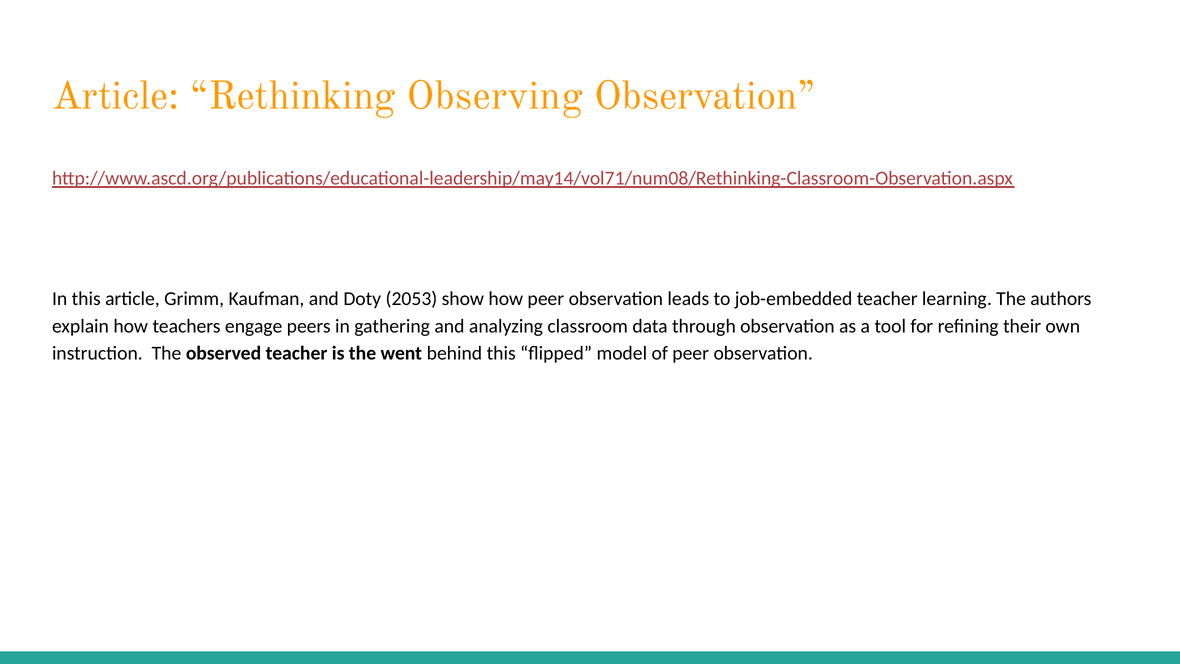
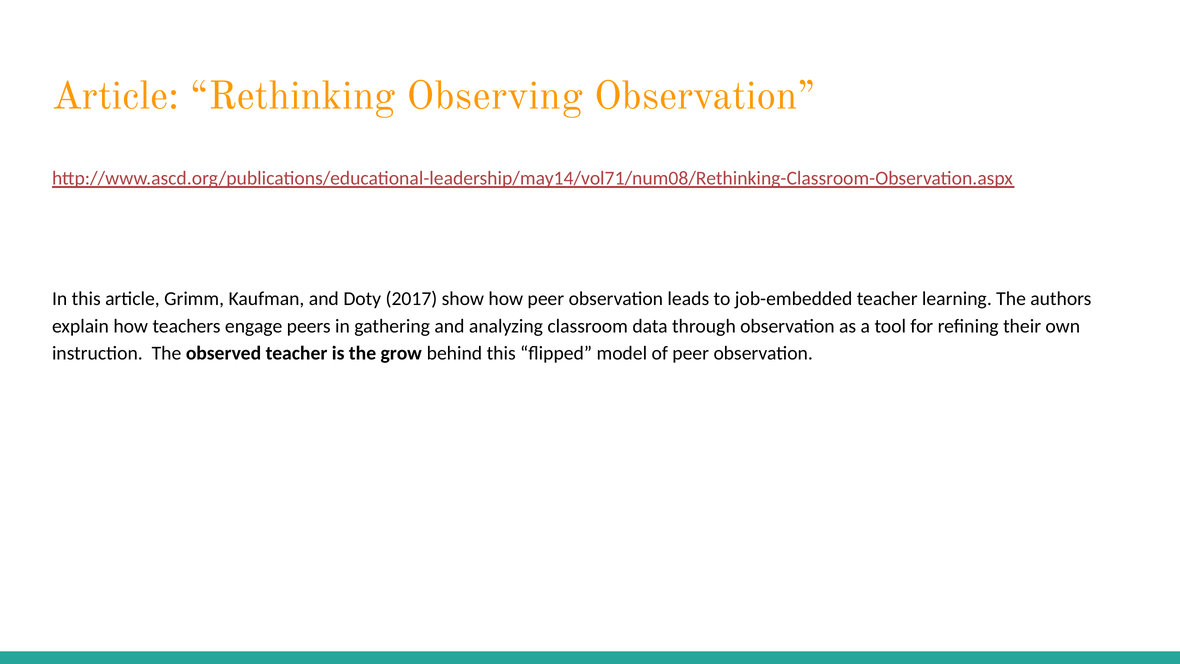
2053: 2053 -> 2017 (411, 299)
went: went -> grow (401, 353)
